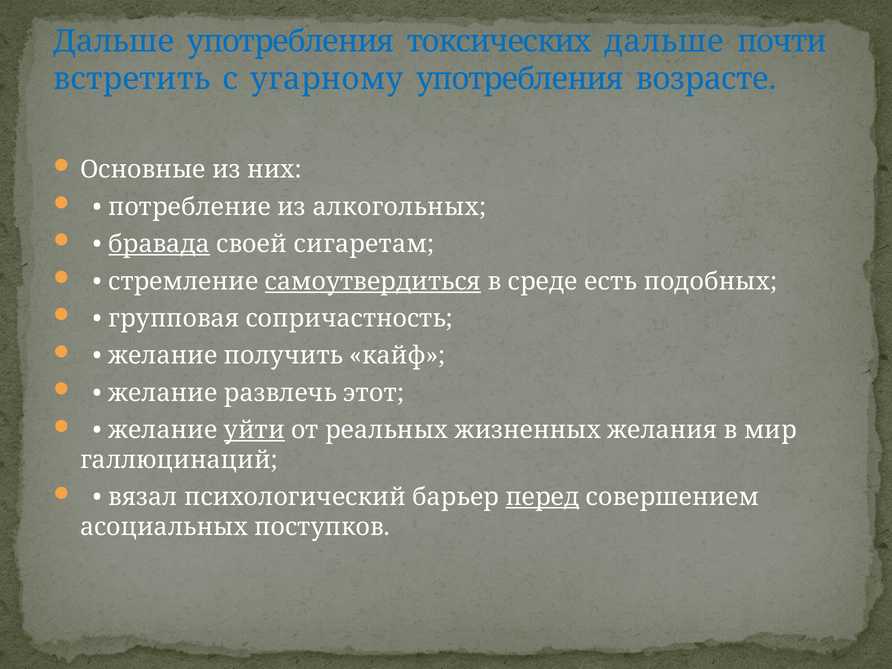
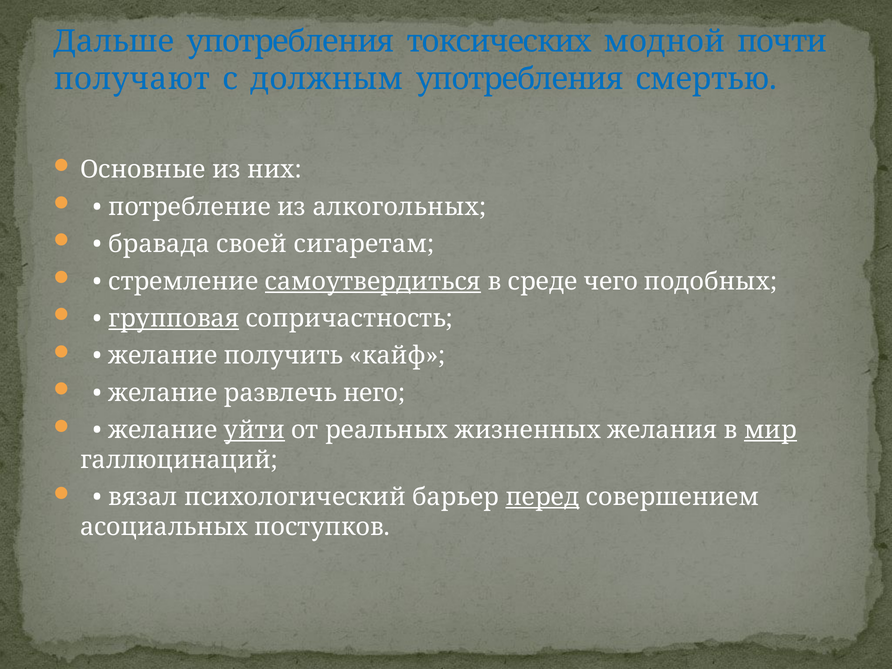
токсических дальше: дальше -> модной (664, 42)
встретить: встретить -> получают (132, 79)
угарному: угарному -> должным (327, 79)
возрасте: возрасте -> смертью (706, 79)
бравада underline: present -> none (159, 244)
есть: есть -> чего (611, 281)
групповая underline: none -> present (174, 319)
этот: этот -> него (374, 393)
мир underline: none -> present (771, 430)
